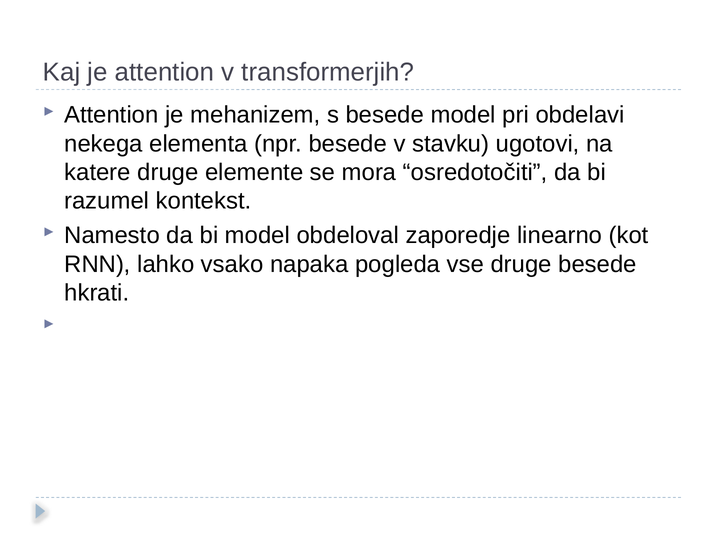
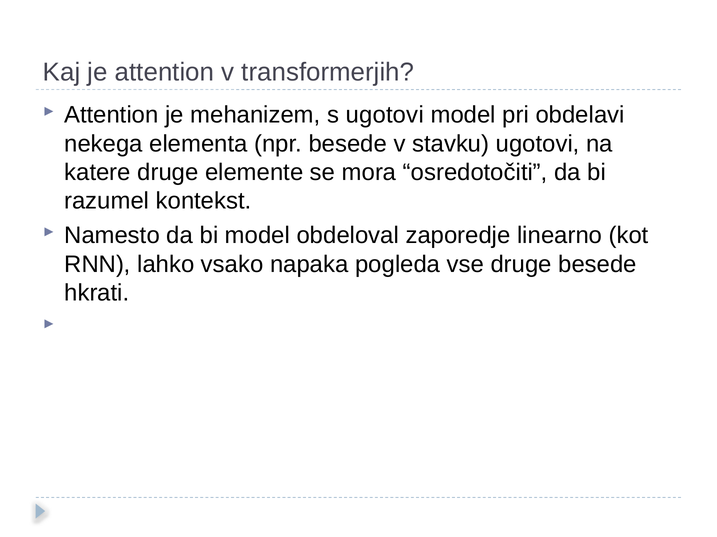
s besede: besede -> ugotovi (385, 115)
